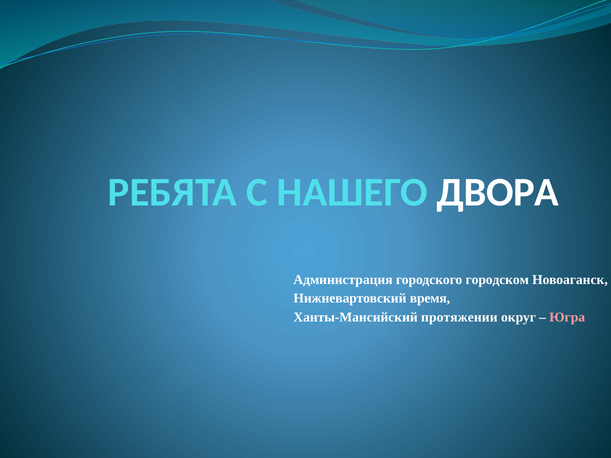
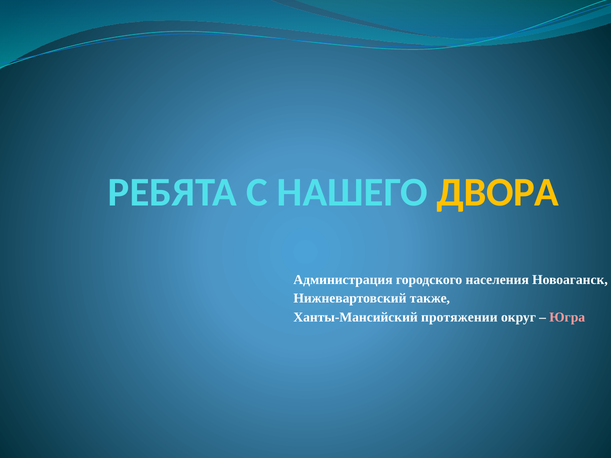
ДВОРА colour: white -> yellow (498, 192)
городском: городском -> населения (497, 280)
время: время -> также (430, 299)
